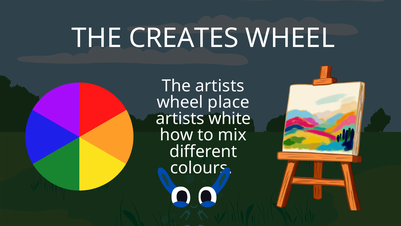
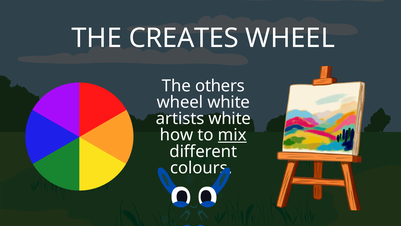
The artists: artists -> others (220, 86)
wheel place: place -> white (229, 102)
mix underline: none -> present (232, 135)
